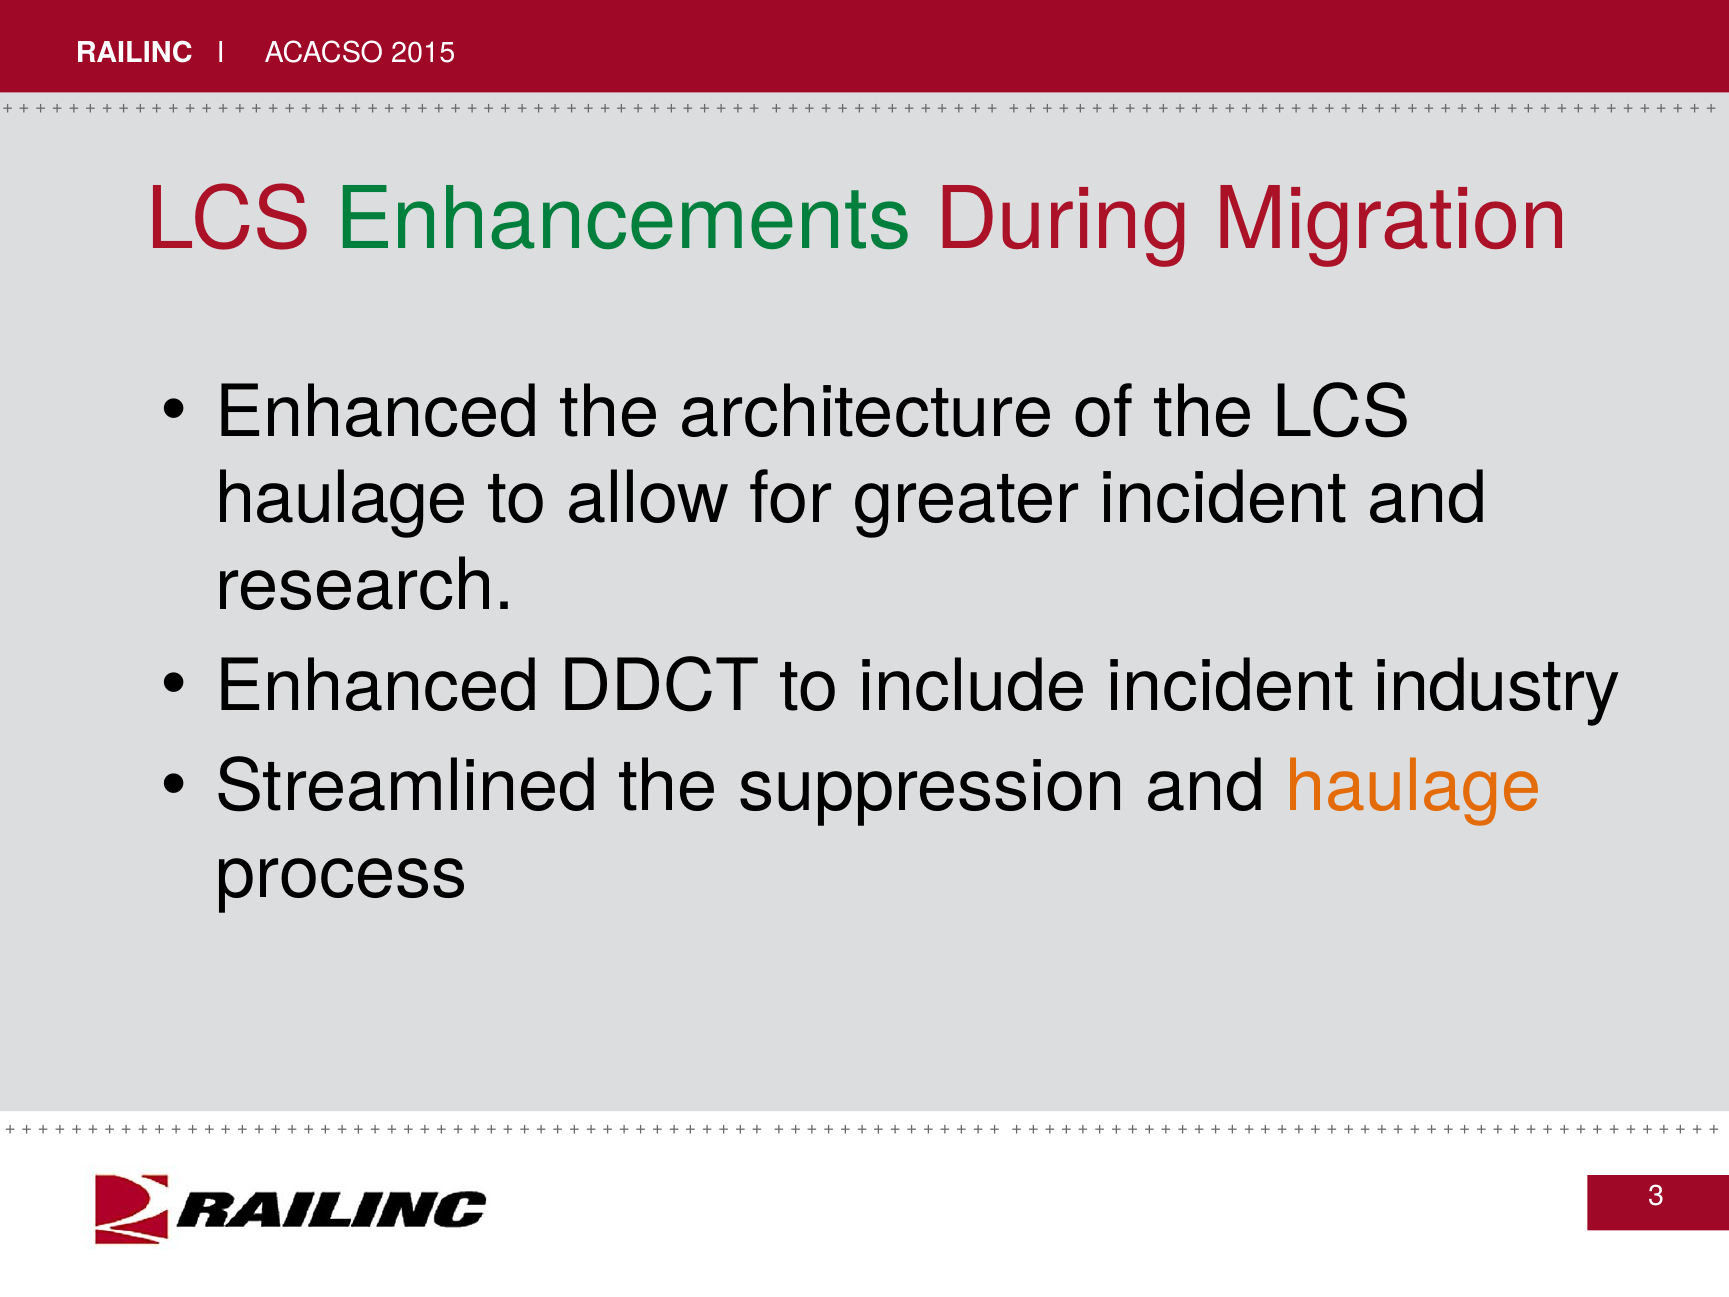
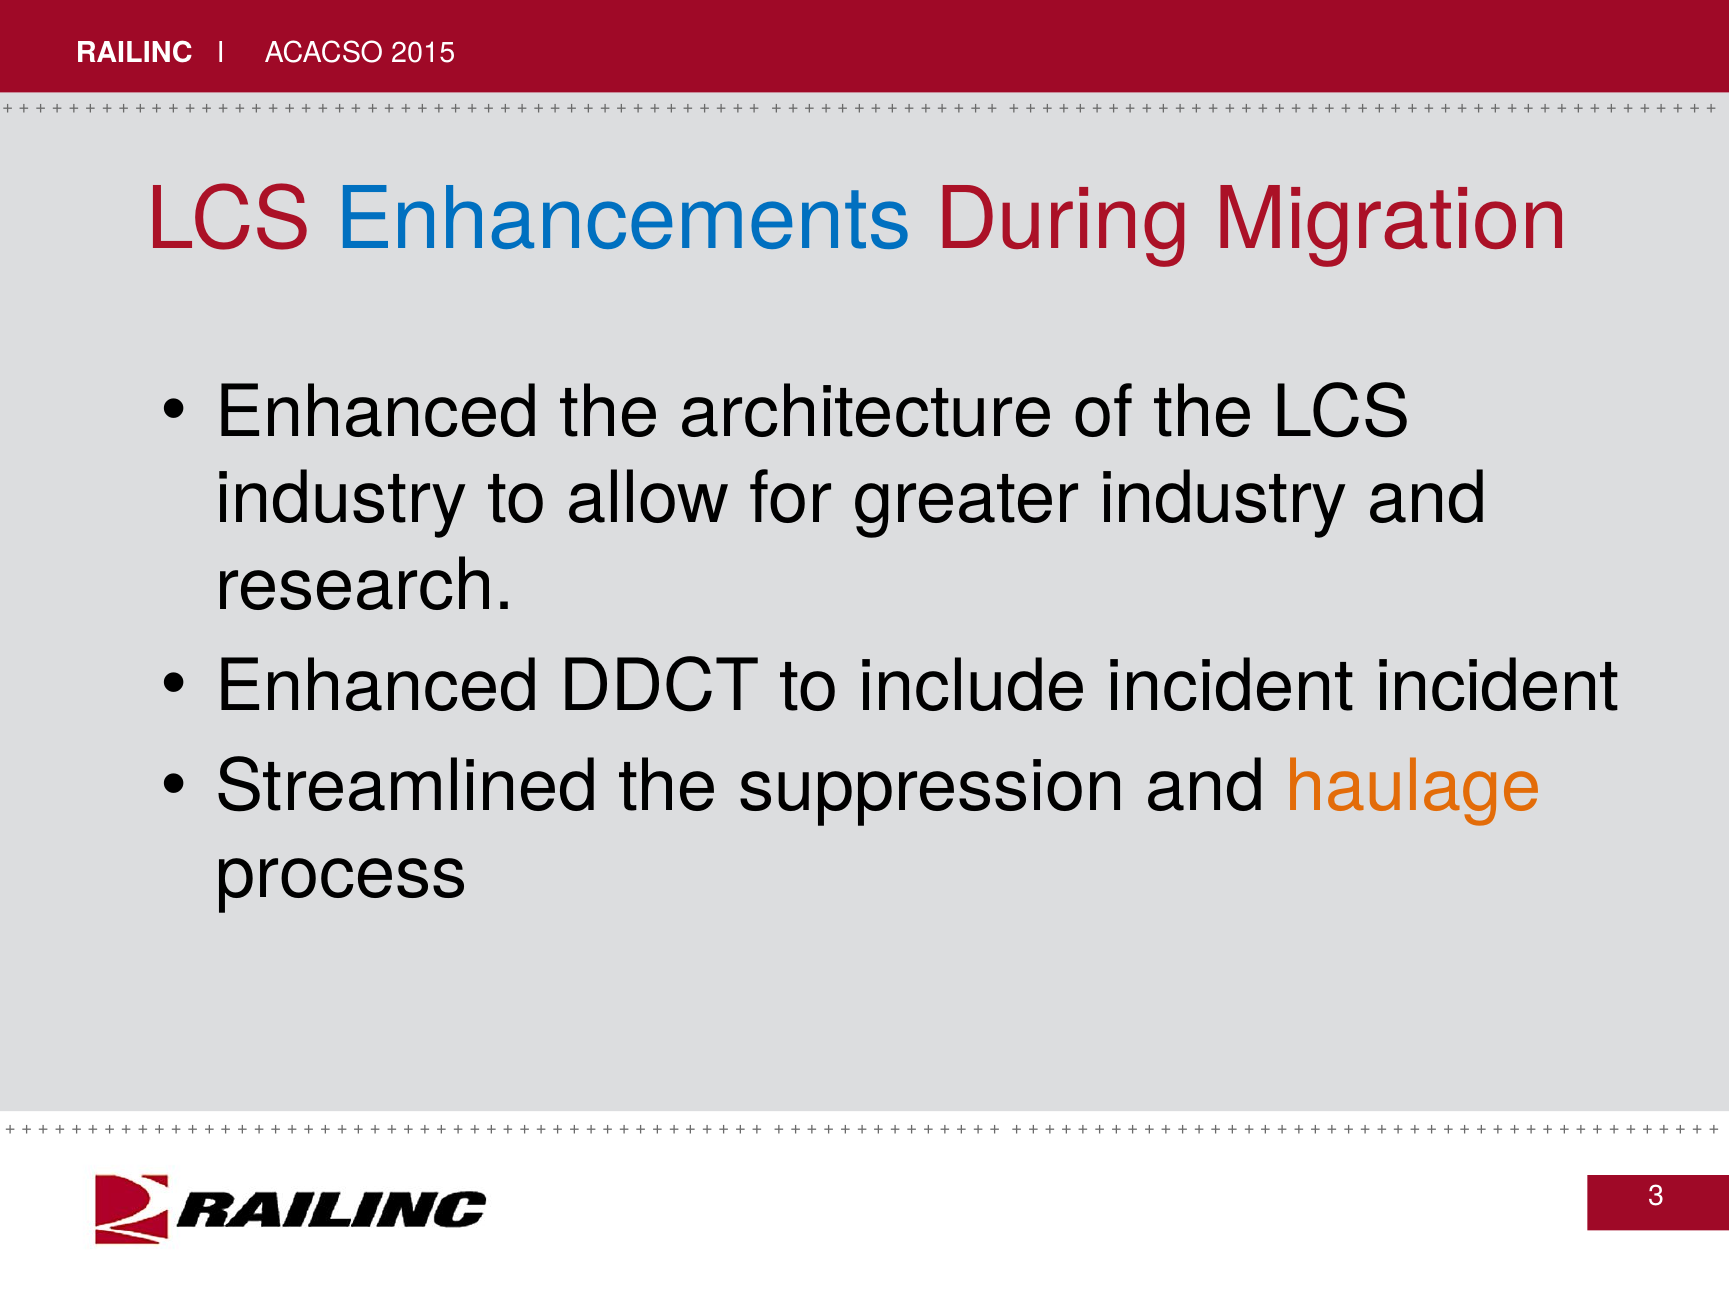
Enhancements colour: green -> blue (623, 220)
haulage: haulage -> industry (341, 499)
greater incident: incident -> industry (1223, 499)
incident industry: industry -> incident (1497, 686)
